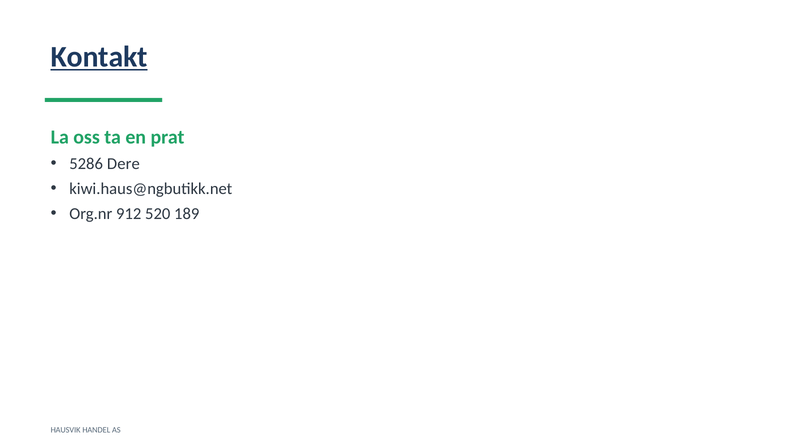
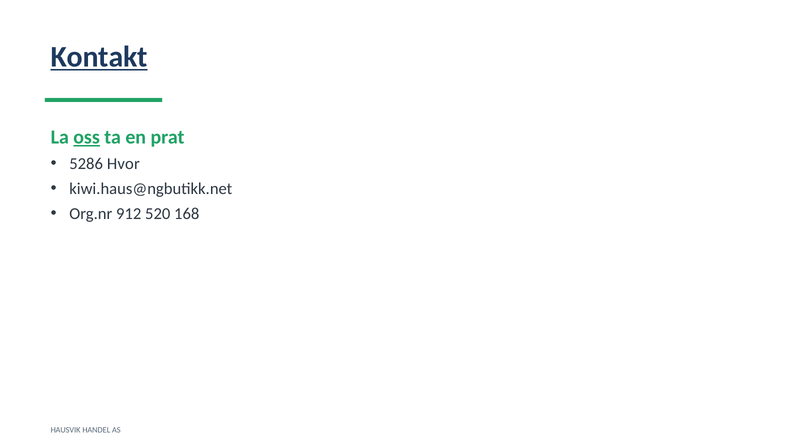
oss underline: none -> present (87, 137)
Dere: Dere -> Hvor (123, 164)
189: 189 -> 168 (187, 213)
